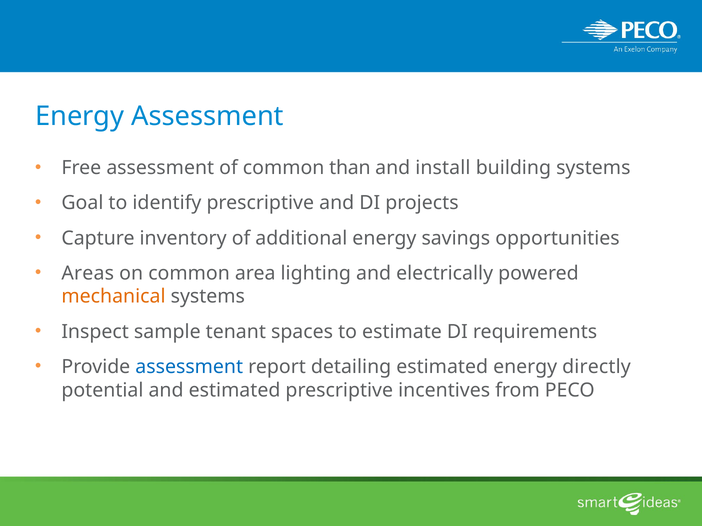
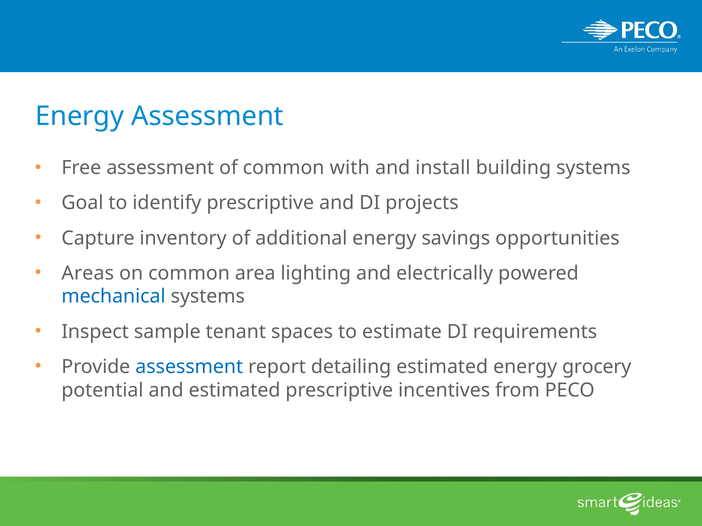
than: than -> with (350, 168)
mechanical colour: orange -> blue (114, 297)
directly: directly -> grocery (597, 367)
